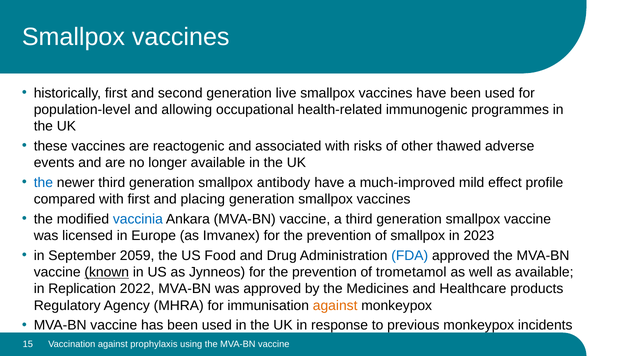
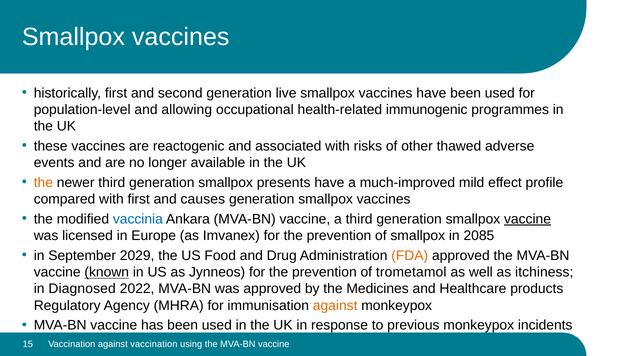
the colour: blue -> orange (43, 183)
antibody: antibody -> presents (284, 183)
placing: placing -> causes (203, 199)
vaccine underline: none -> present (528, 219)
2023: 2023 -> 2085 (479, 236)
2059: 2059 -> 2029 (137, 256)
FDA colour: blue -> orange (410, 256)
as available: available -> itchiness (544, 272)
Replication: Replication -> Diagnosed (82, 289)
against prophylaxis: prophylaxis -> vaccination (154, 344)
